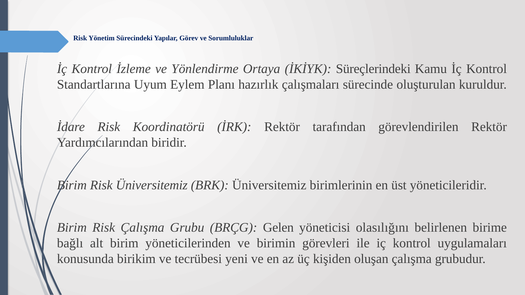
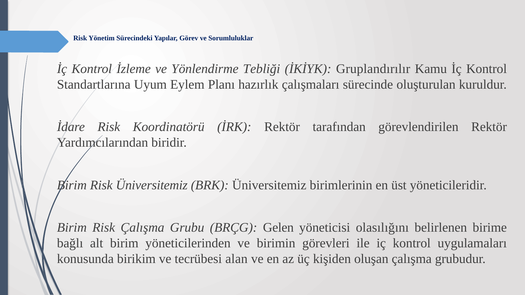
Ortaya: Ortaya -> Tebliği (262, 69)
Süreçlerindeki: Süreçlerindeki -> Gruplandırılır (373, 69)
yeni: yeni -> alan (236, 259)
